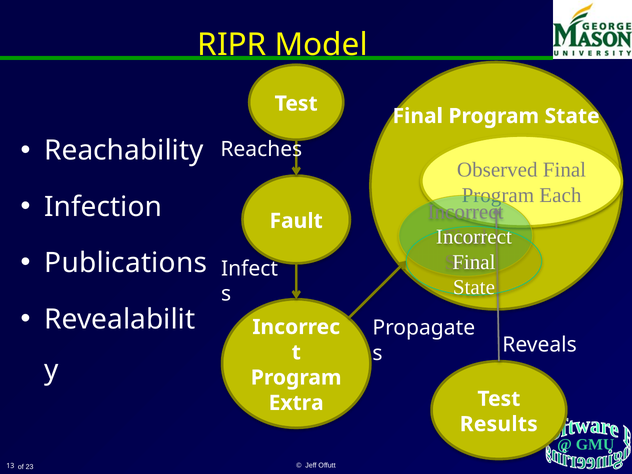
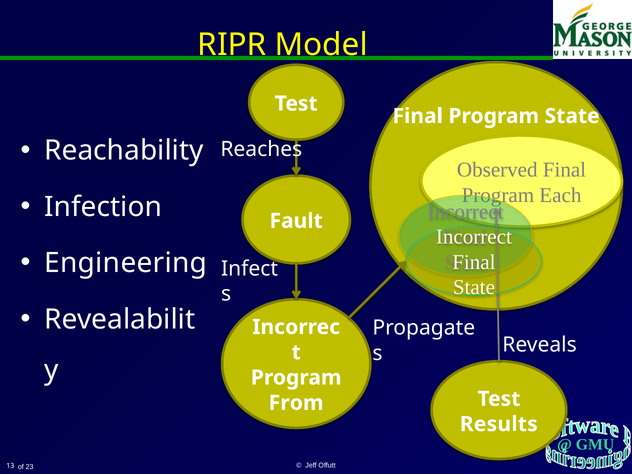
Publications: Publications -> Engineering (126, 263)
Extra: Extra -> From (296, 403)
